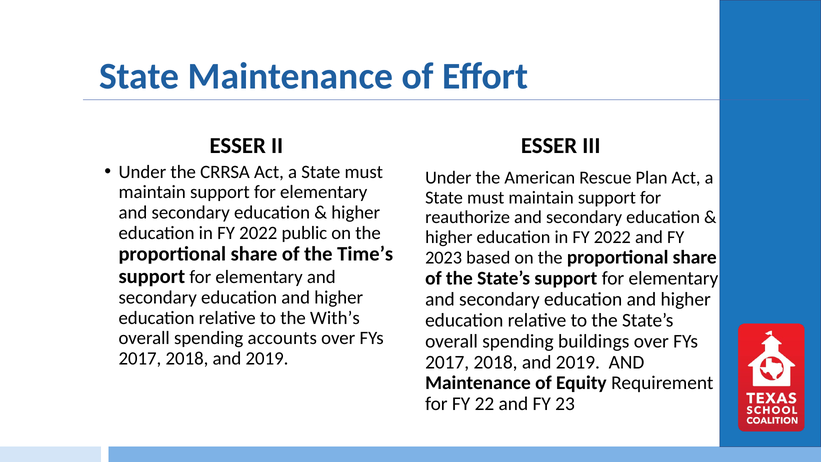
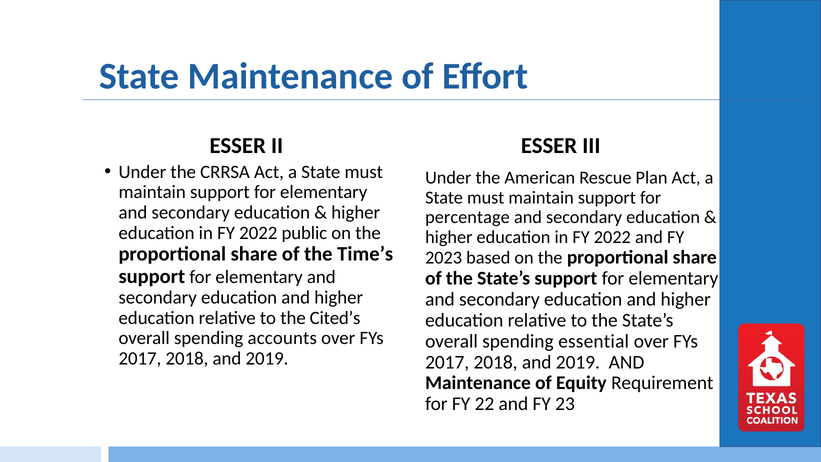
reauthorize: reauthorize -> percentage (467, 217)
With’s: With’s -> Cited’s (335, 318)
buildings: buildings -> essential (594, 341)
